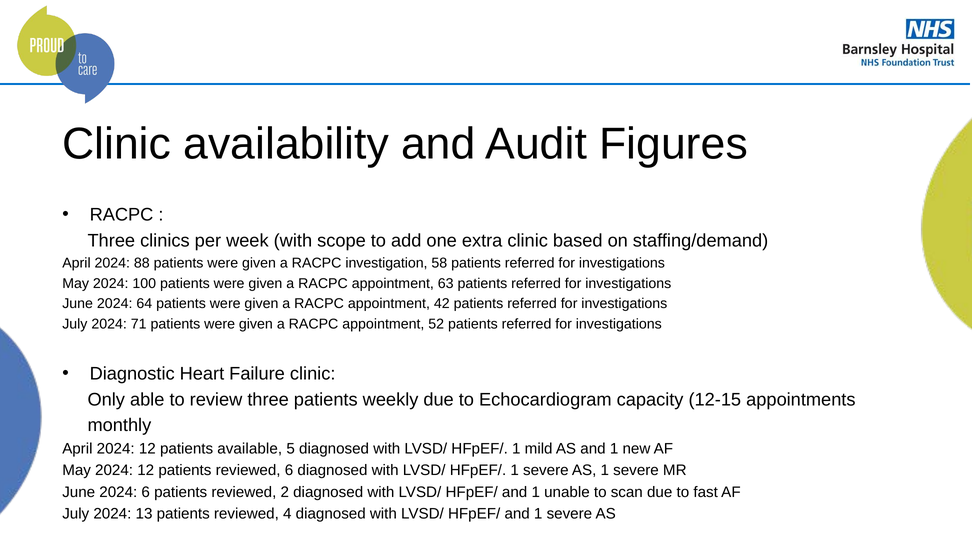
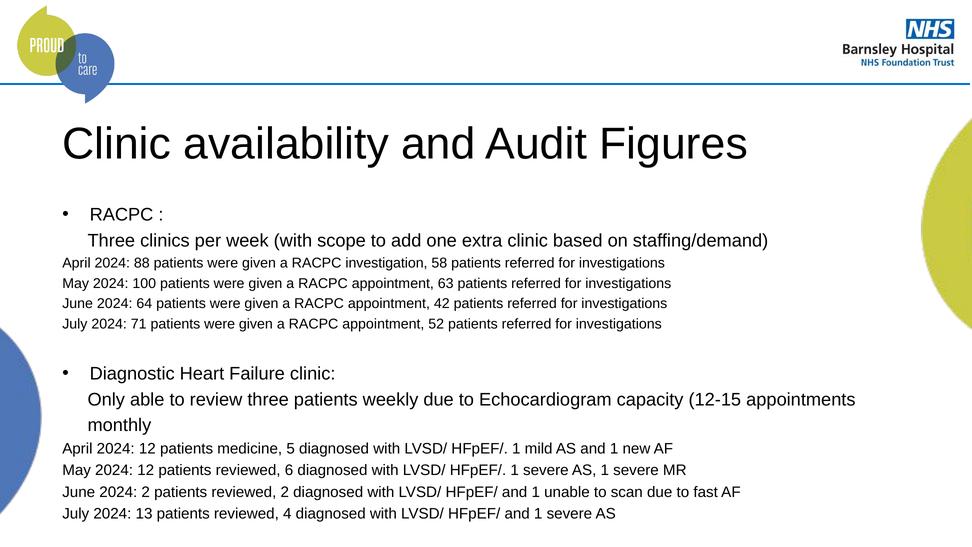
available: available -> medicine (250, 449)
2024 6: 6 -> 2 (146, 492)
